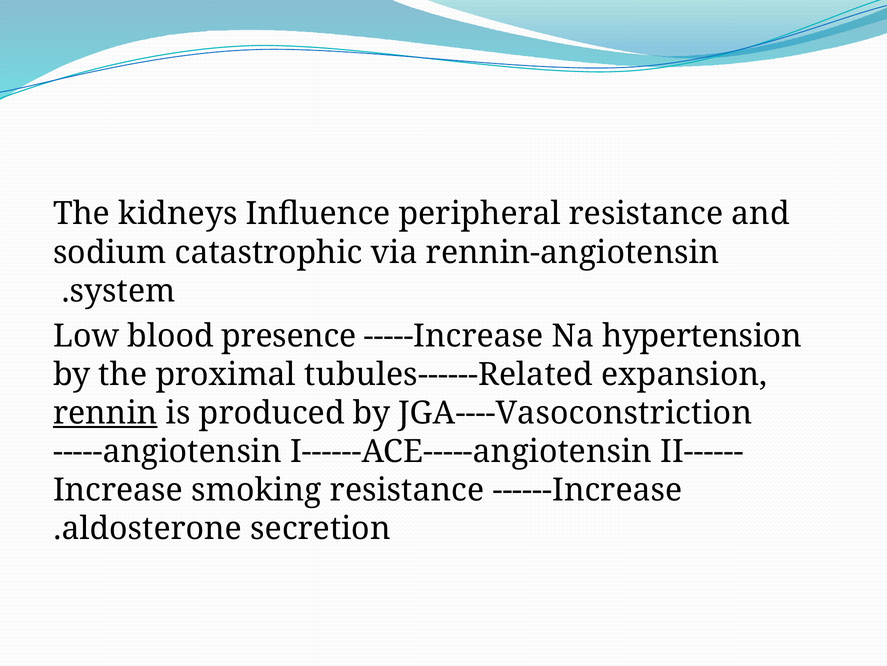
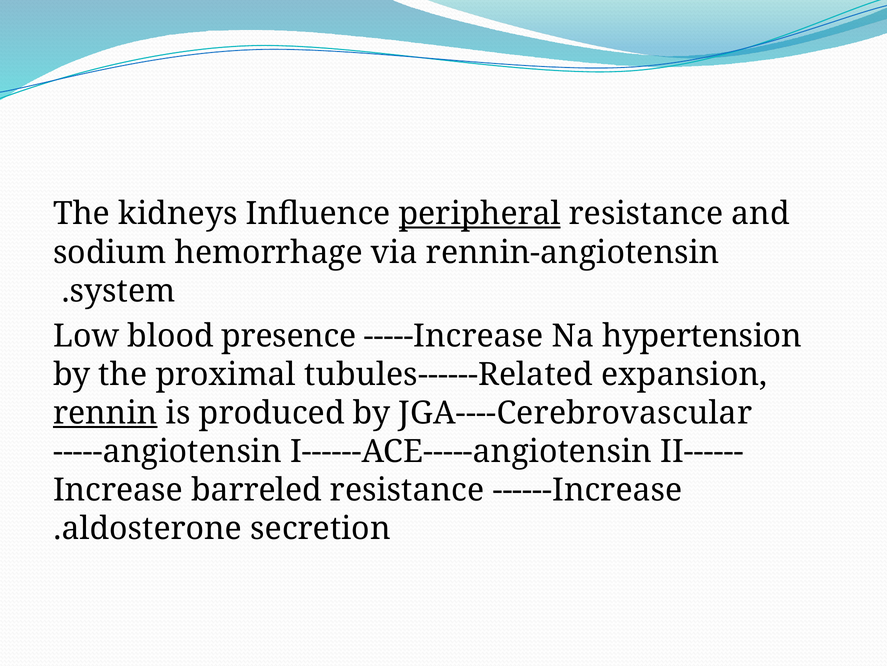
peripheral underline: none -> present (480, 214)
catastrophic: catastrophic -> hemorrhage (269, 252)
JGA----Vasoconstriction: JGA----Vasoconstriction -> JGA----Cerebrovascular (575, 413)
smoking: smoking -> barreled (257, 490)
